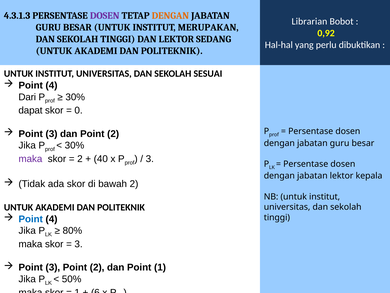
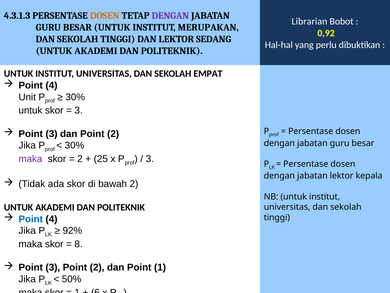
DOSEN colour: purple -> orange (105, 16)
DENGAN colour: orange -> purple (170, 16)
SESUAI: SESUAI -> EMPAT (208, 73)
Dari: Dari -> Unit (27, 97)
dapat: dapat -> untuk (30, 110)
0: 0 -> 3 (79, 110)
40: 40 -> 25 (101, 159)
80%: 80% -> 92% (72, 230)
3: 3 -> 8 (79, 244)
